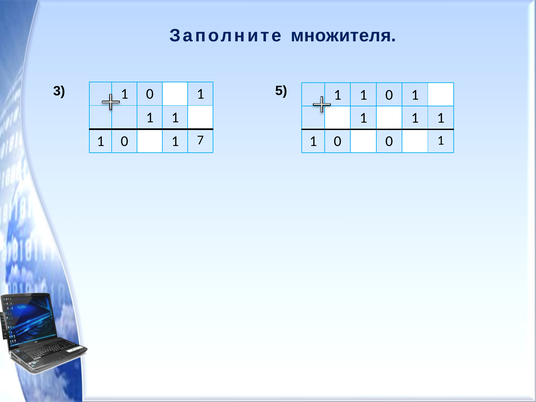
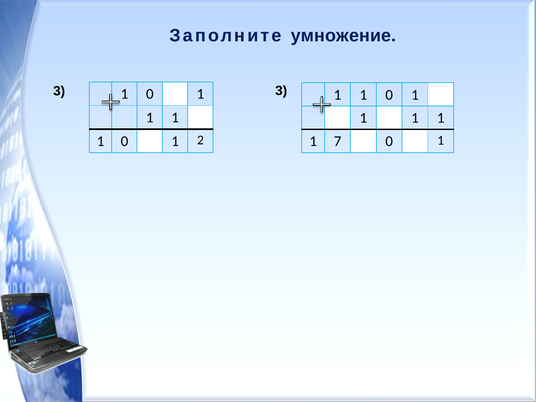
множителя: множителя -> умножение (344, 36)
3 5: 5 -> 3 (281, 91)
7: 7 -> 2 (200, 140)
0: 0 -> 7 (338, 141)
